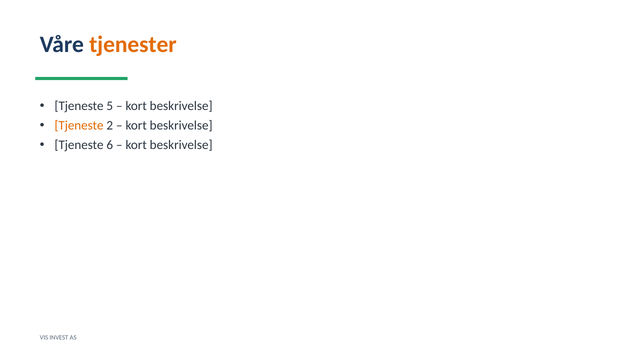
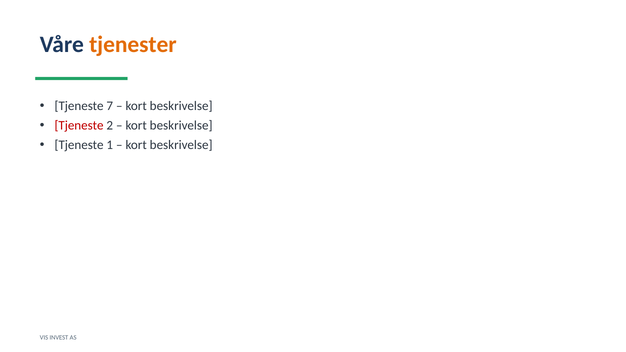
5: 5 -> 7 (110, 106)
Tjeneste colour: orange -> red (79, 126)
6: 6 -> 1 (110, 145)
